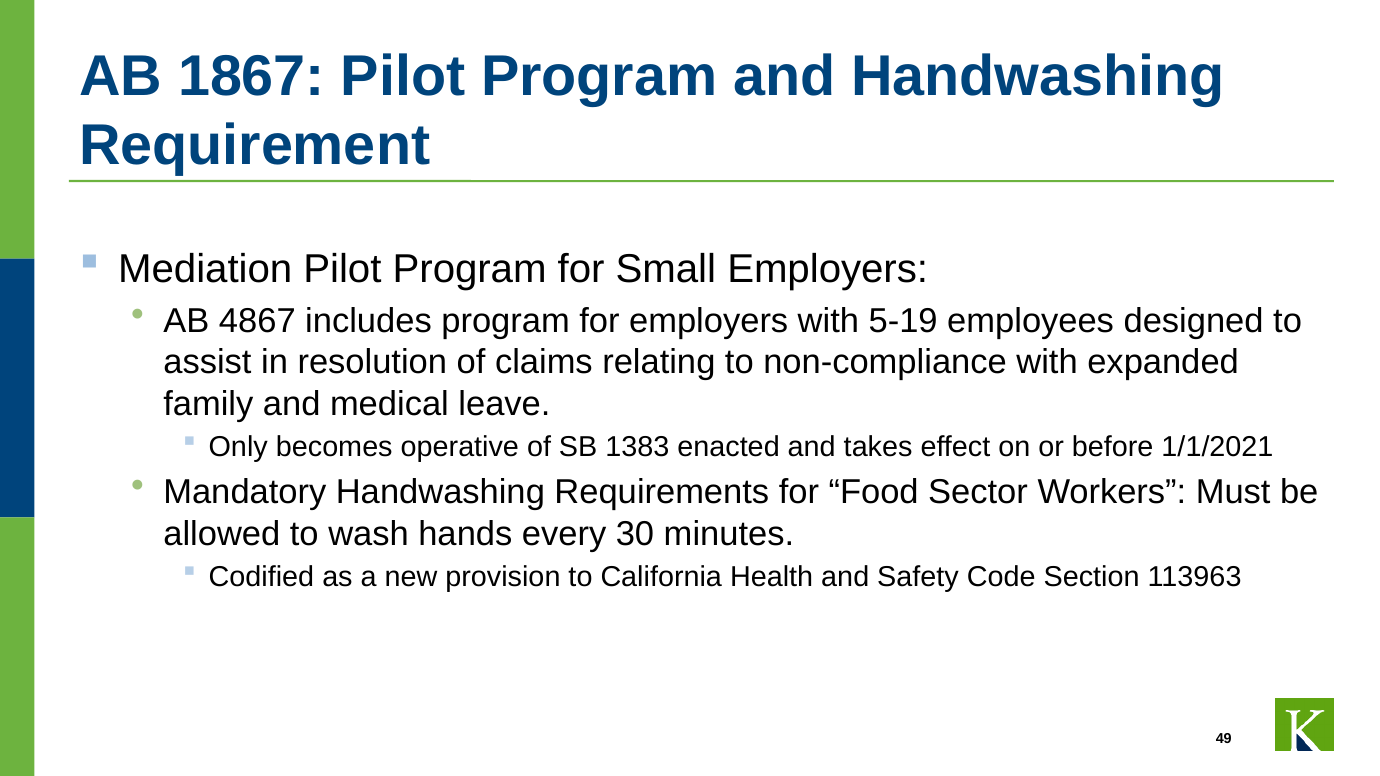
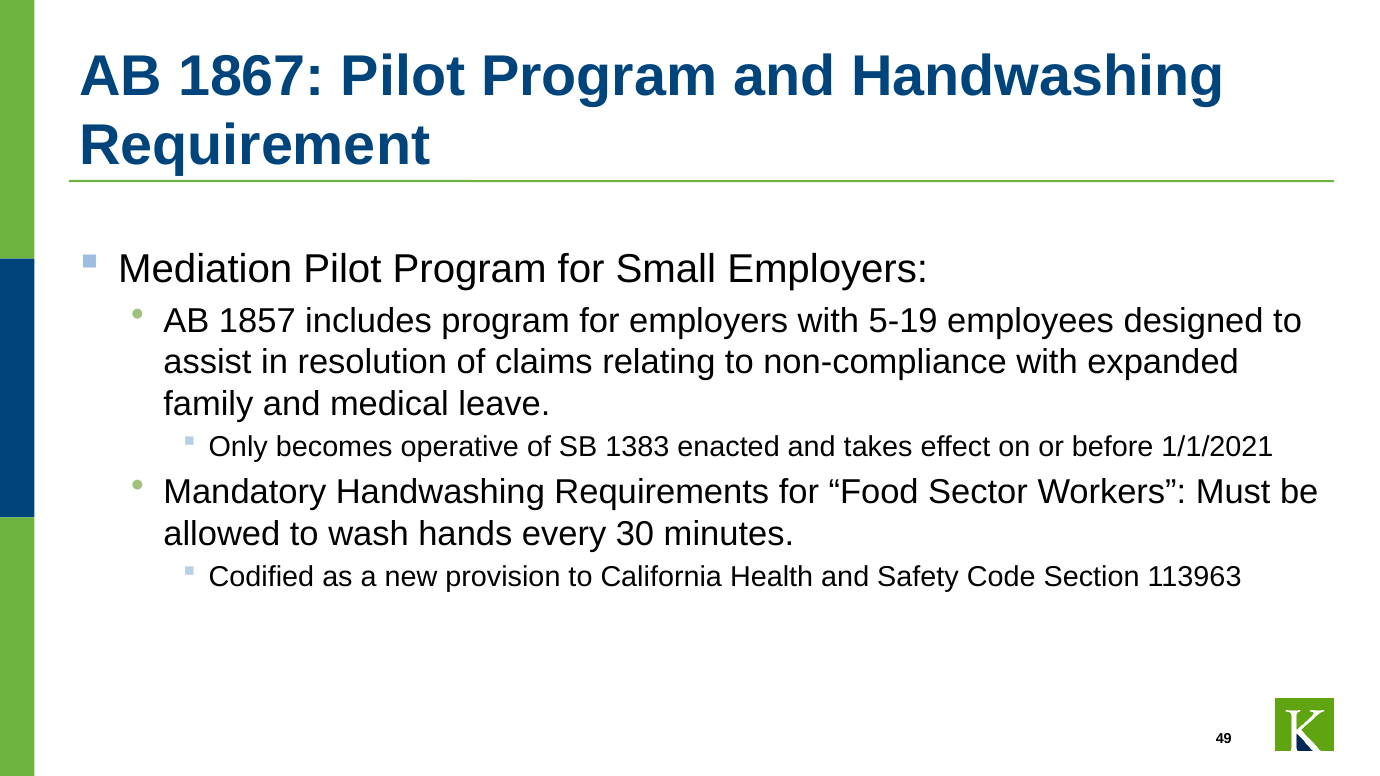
4867: 4867 -> 1857 (257, 321)
